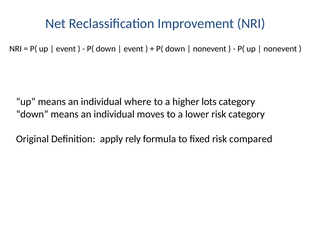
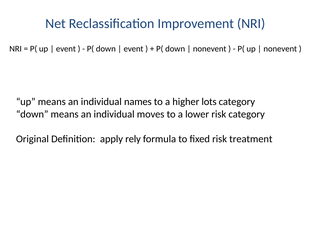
where: where -> names (138, 102)
compared: compared -> treatment (251, 139)
